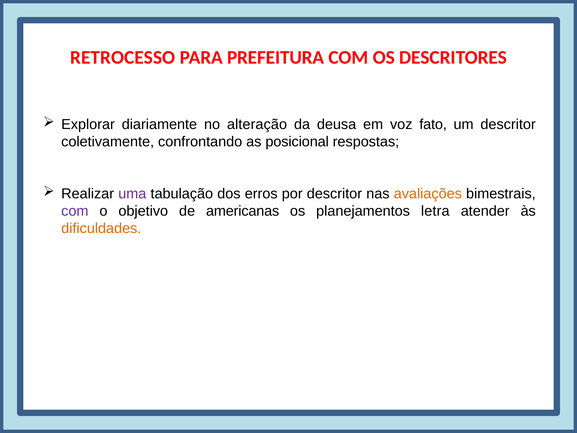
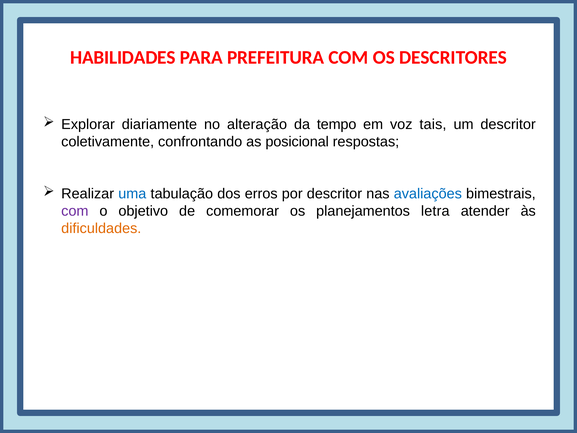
RETROCESSO: RETROCESSO -> HABILIDADES (123, 58)
deusa: deusa -> tempo (337, 124)
fato: fato -> tais (433, 124)
uma colour: purple -> blue (132, 194)
avaliações colour: orange -> blue (428, 194)
americanas: americanas -> comemorar (243, 211)
